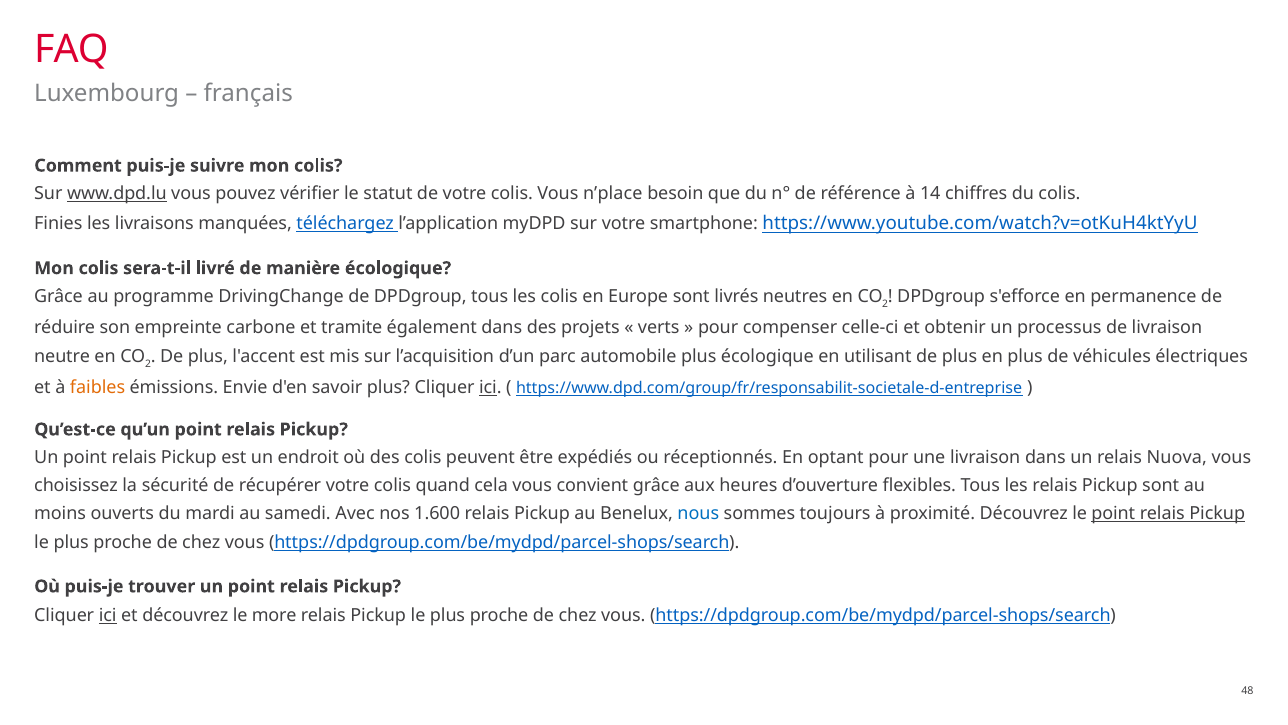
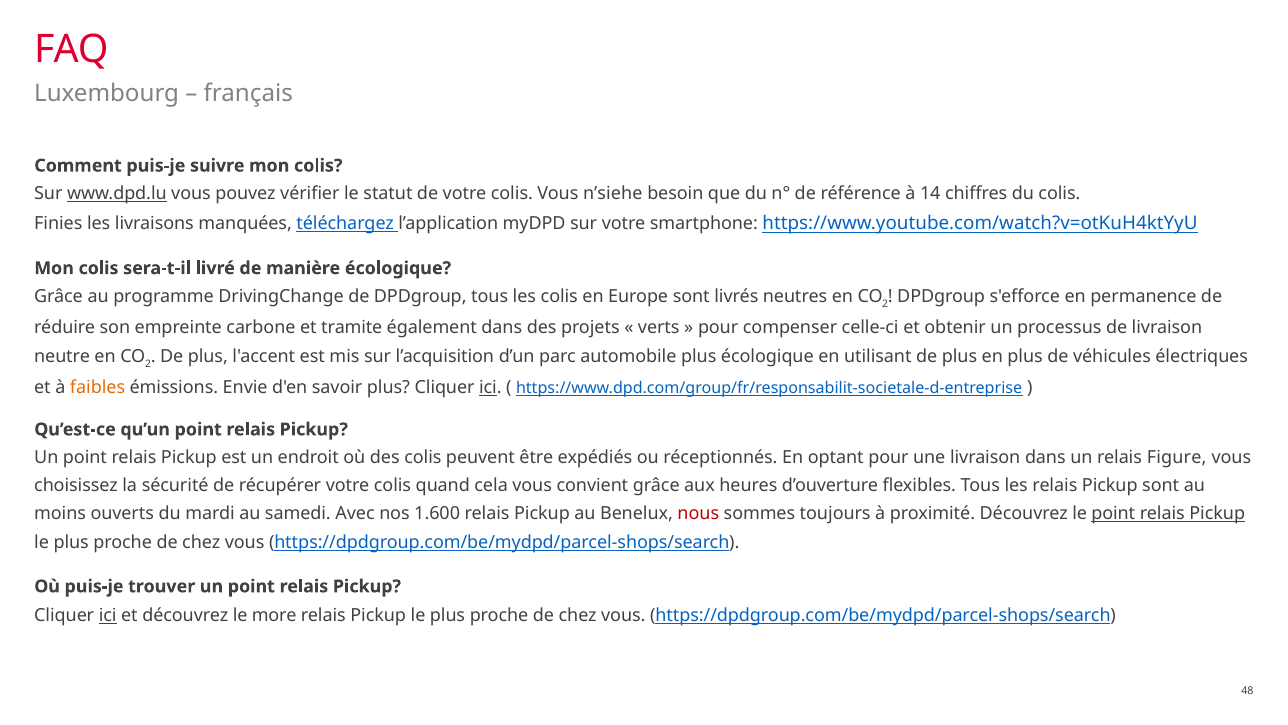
n’place: n’place -> n’siehe (613, 193)
Nuova: Nuova -> Figure (1177, 457)
nous colour: blue -> red (698, 513)
